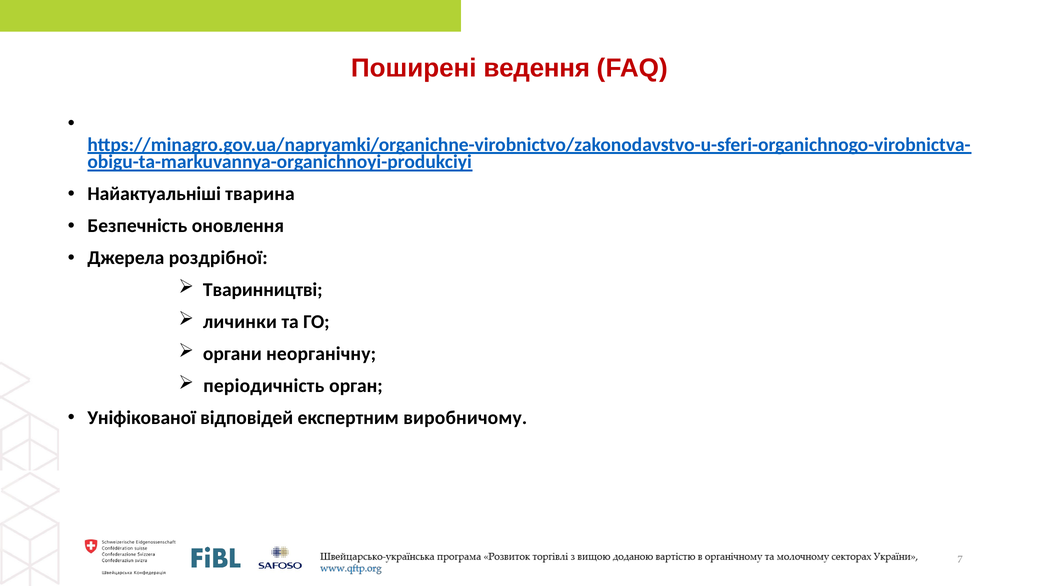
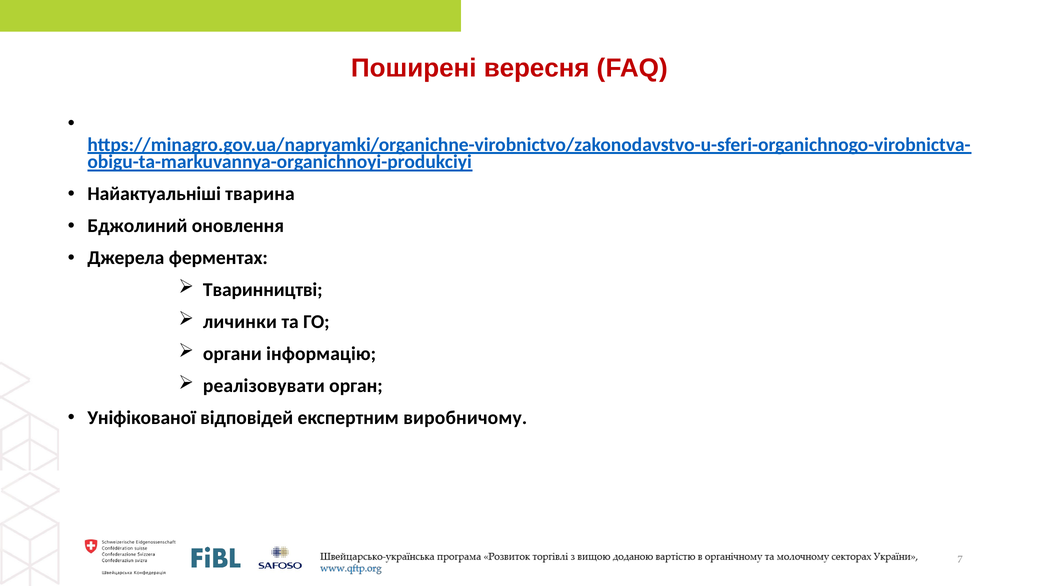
ведення: ведення -> вересня (537, 68)
Безпечність: Безпечність -> Бджолиний (137, 226)
роздрібної: роздрібної -> ферментах (218, 258)
неорганічну: неорганічну -> інформацію (321, 354)
періодичність: періодичність -> реалізовувати (264, 386)
